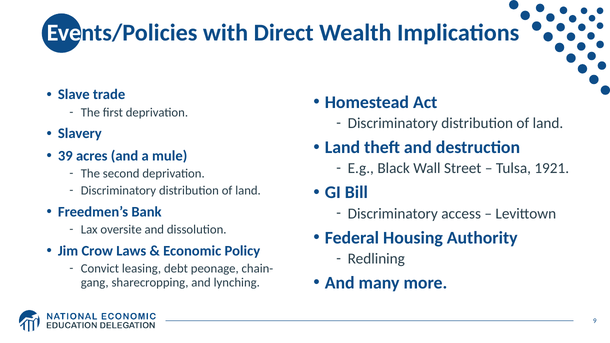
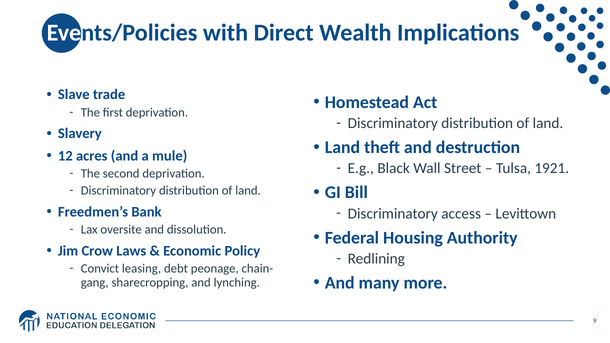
39: 39 -> 12 (65, 156)
